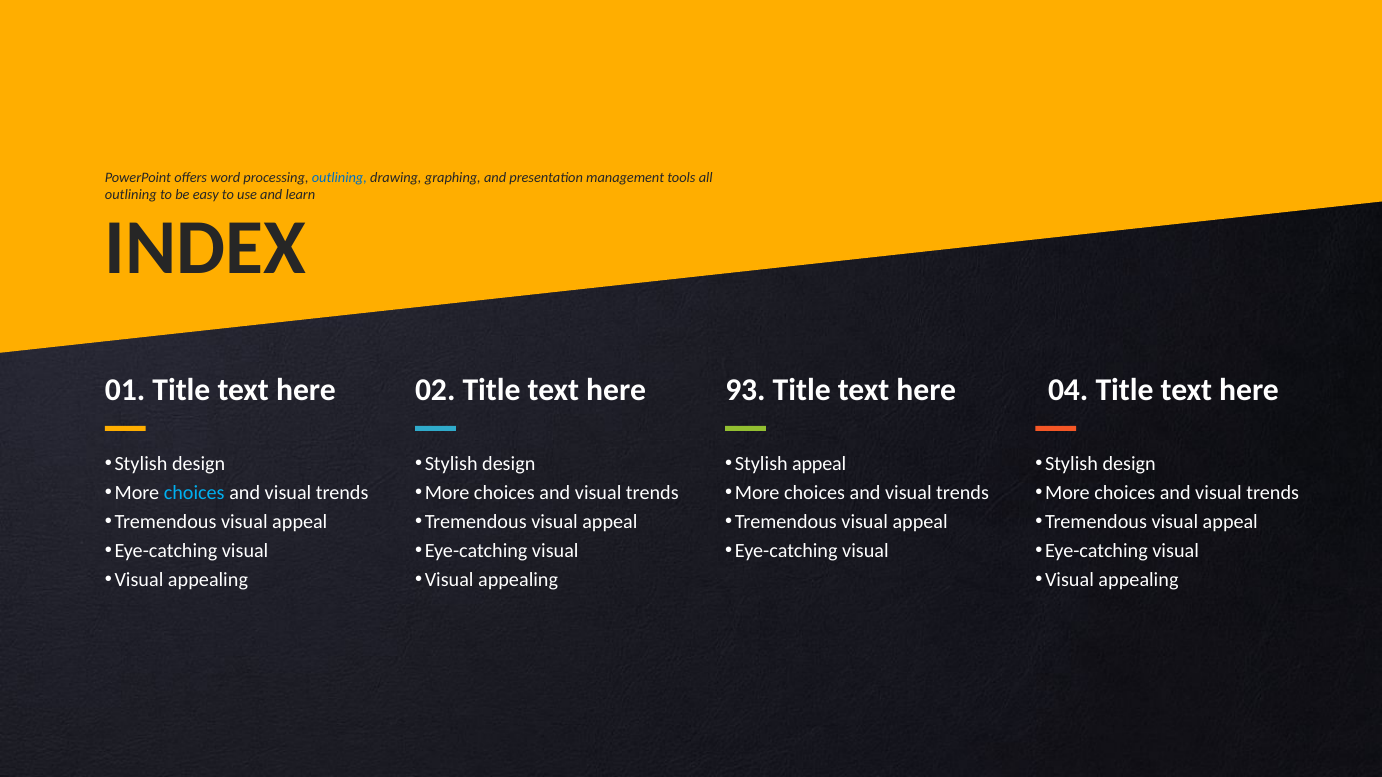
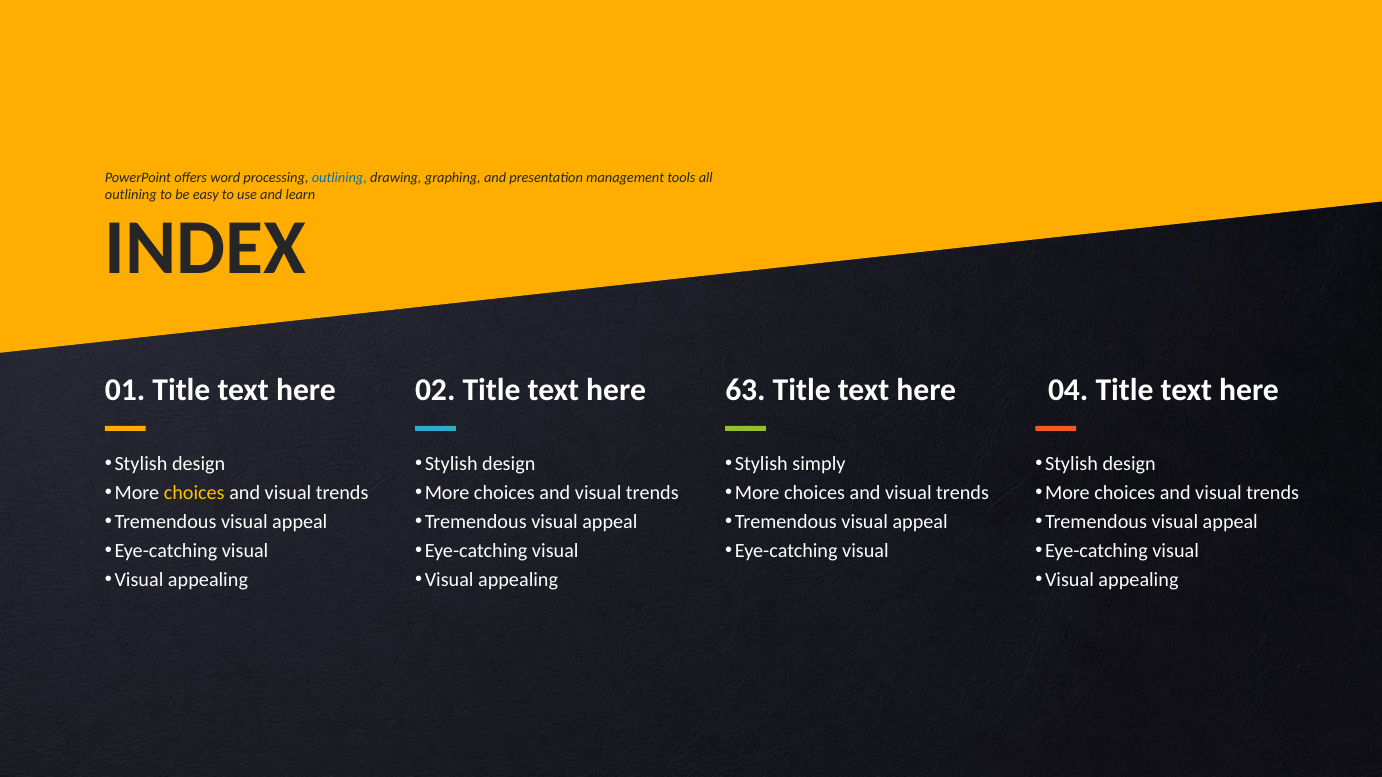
93: 93 -> 63 (745, 390)
Stylish appeal: appeal -> simply (819, 464)
choices colour: light blue -> yellow (194, 493)
